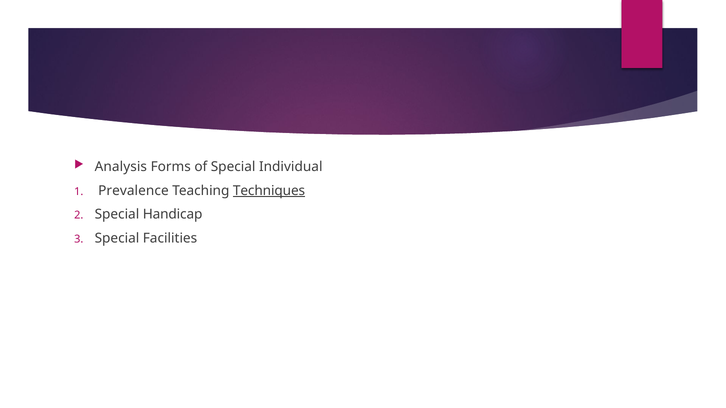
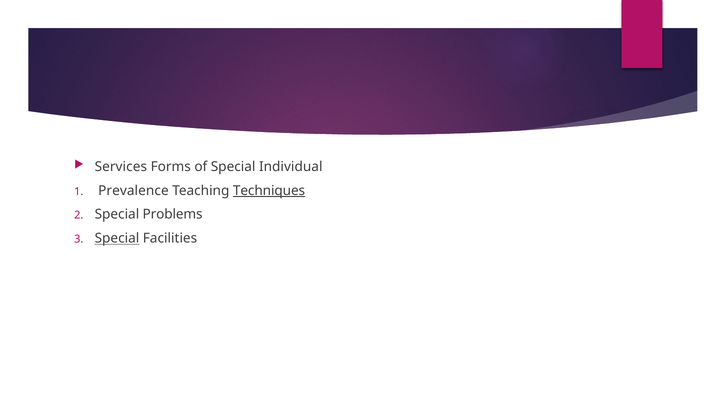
Analysis: Analysis -> Services (121, 167)
Handicap: Handicap -> Problems (173, 215)
Special underline: none -> present (117, 239)
